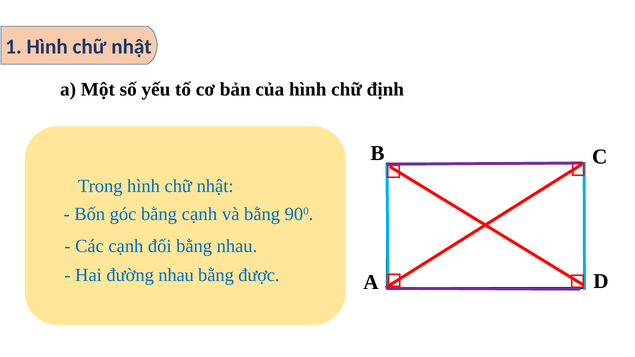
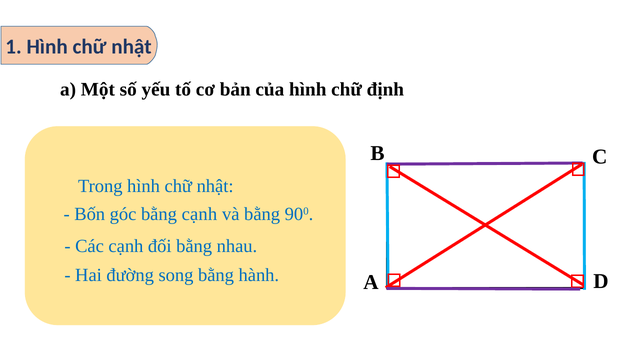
đường nhau: nhau -> song (176, 275)
được: được -> hành (259, 275)
